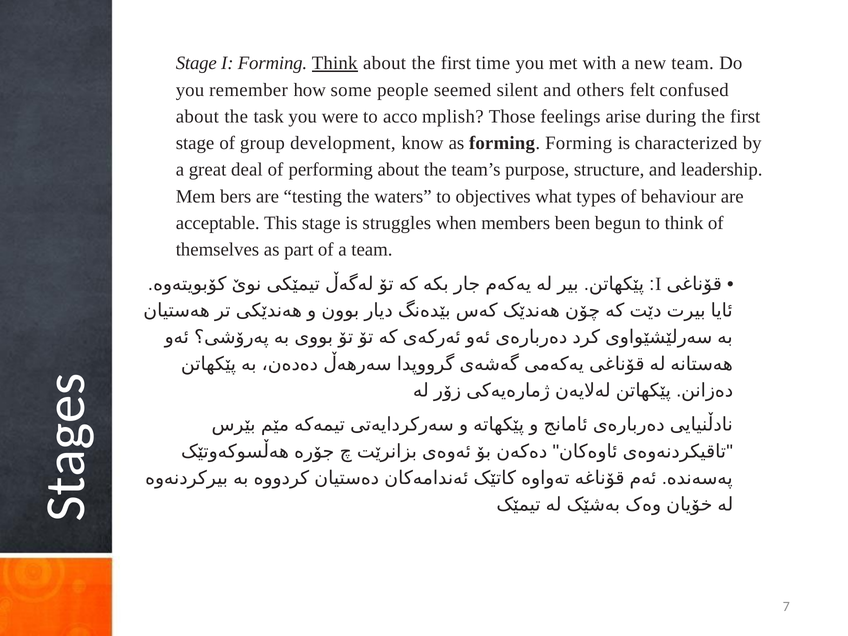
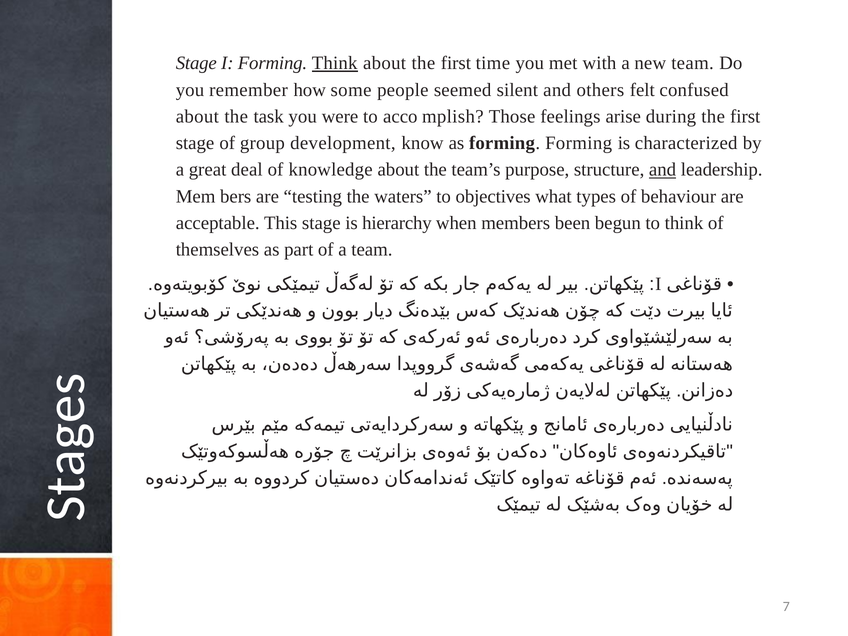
performing: performing -> knowledge (331, 170)
and underline: none -> present (663, 170)
struggles: struggles -> hierarchy (397, 223)
